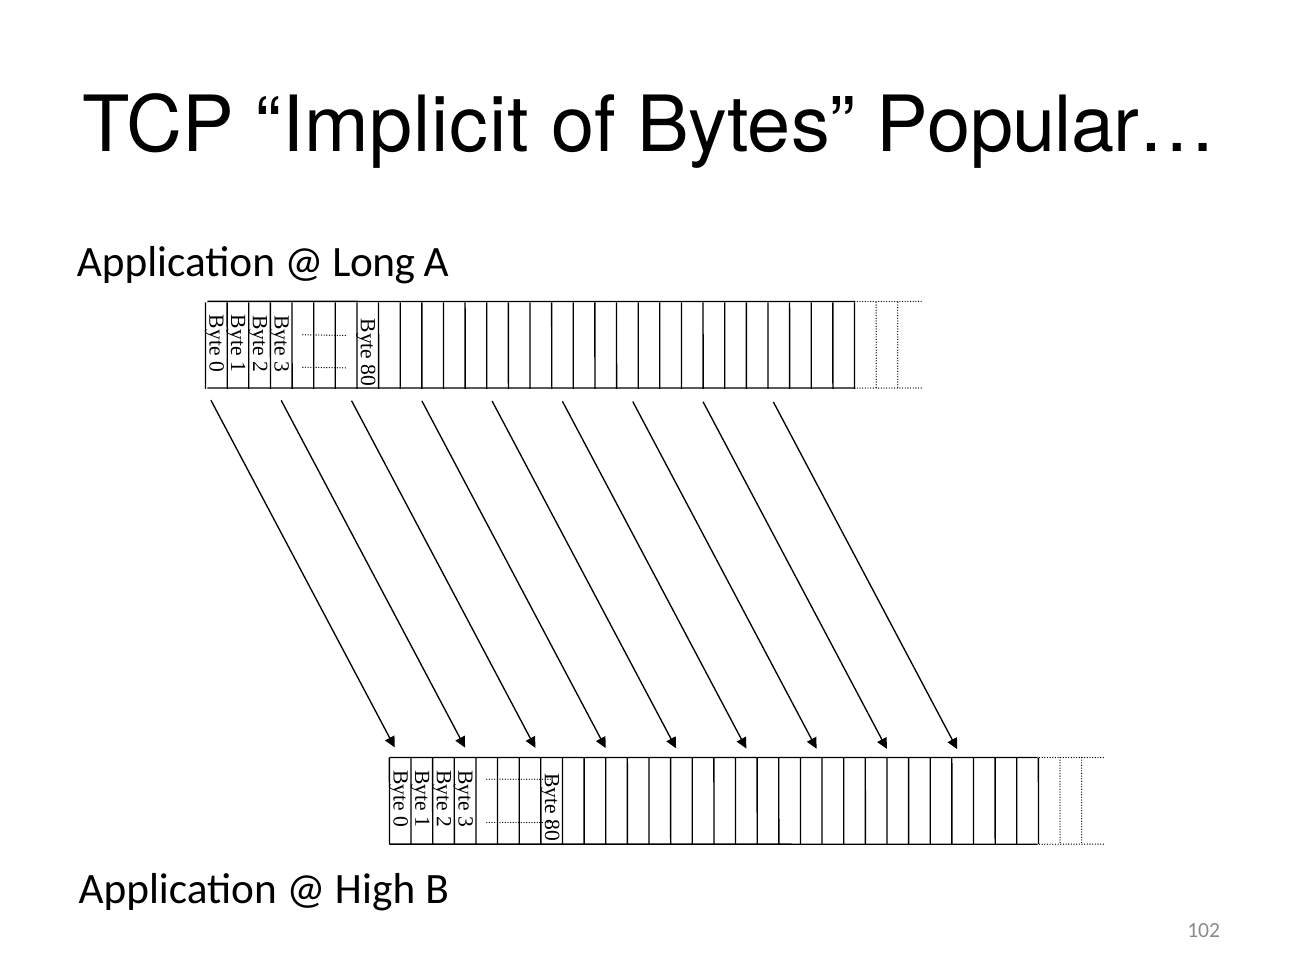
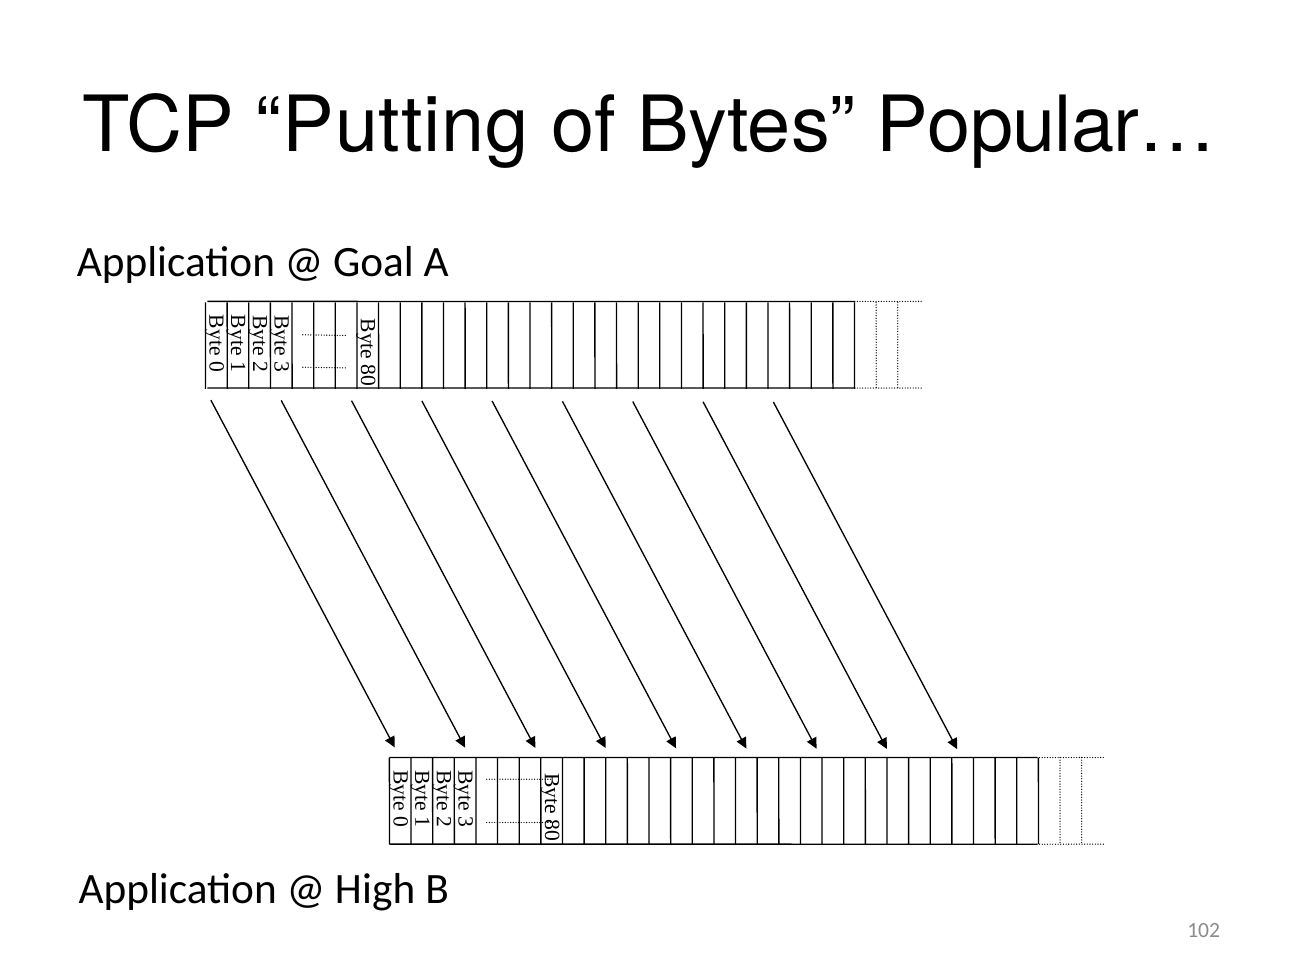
Implicit: Implicit -> Putting (392, 126)
Long: Long -> Goal (374, 262)
